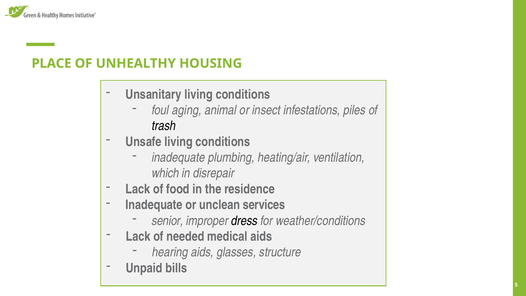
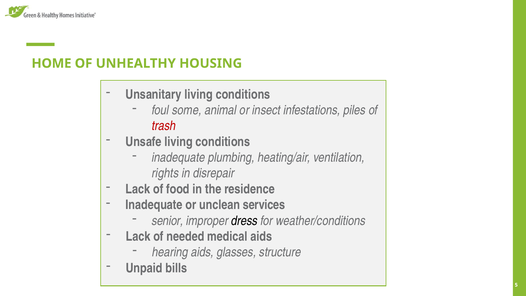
PLACE: PLACE -> HOME (51, 63)
aging: aging -> some (187, 110)
trash colour: black -> red (164, 126)
which: which -> rights (165, 173)
